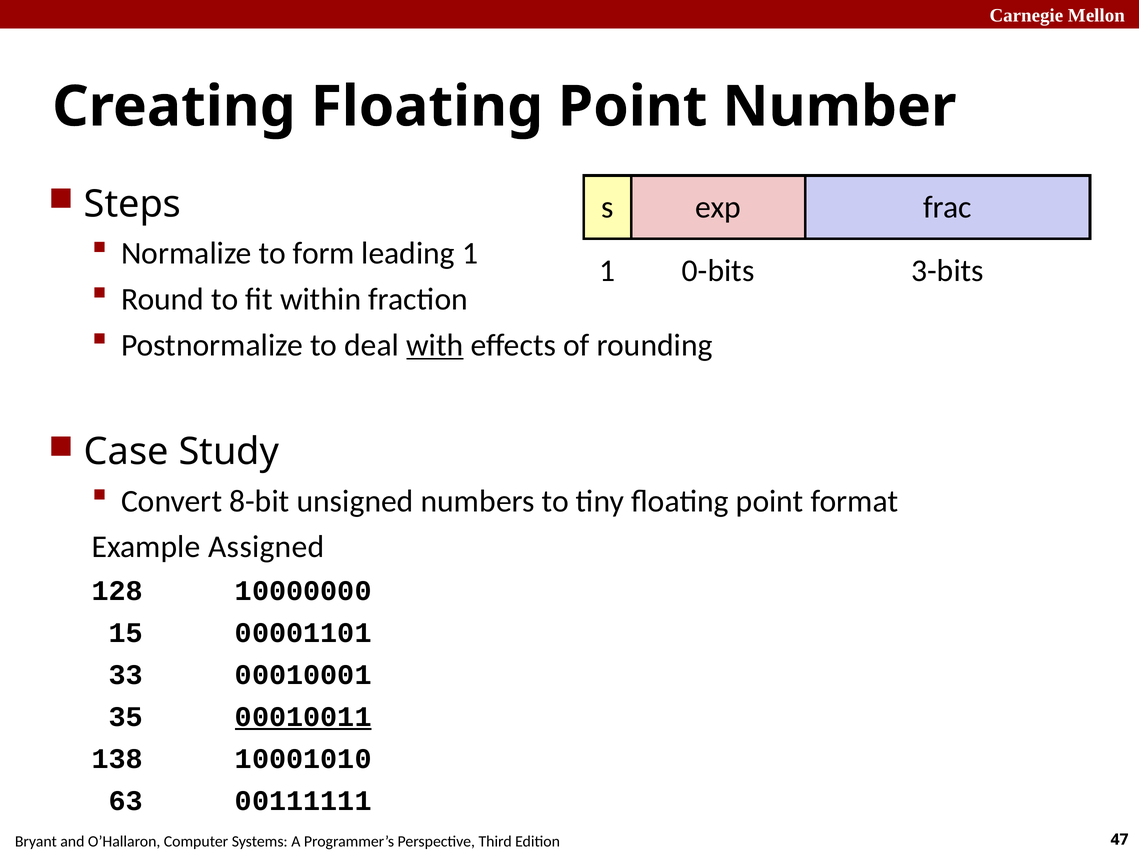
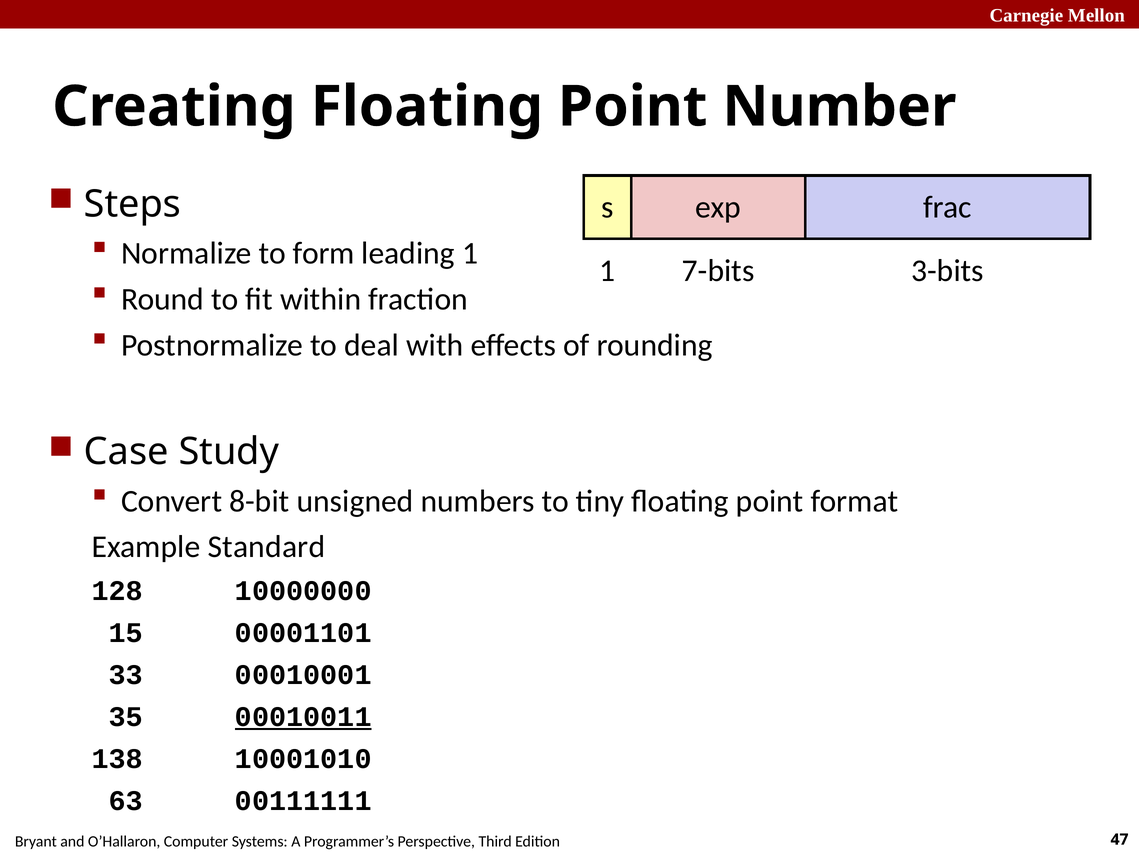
0-bits: 0-bits -> 7-bits (718, 271)
with underline: present -> none (435, 345)
Assigned: Assigned -> Standard (266, 547)
